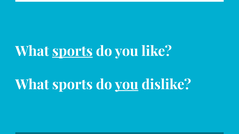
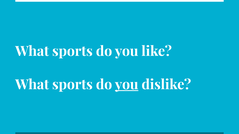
sports underline: present -> none (72, 51)
